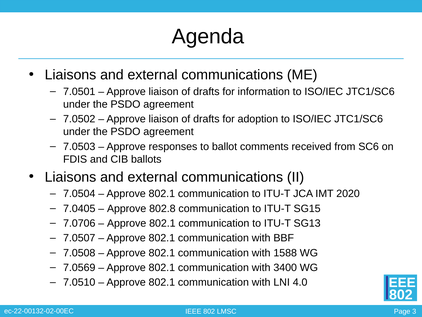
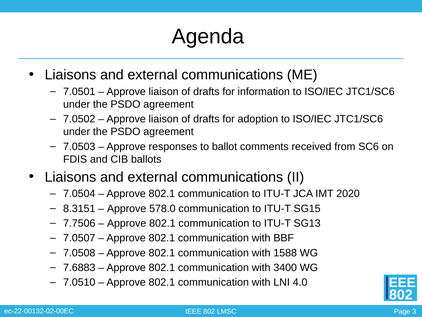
7.0405: 7.0405 -> 8.3151 (79, 208)
802.8: 802.8 -> 578.0 (162, 208)
7.0706: 7.0706 -> 7.7506 (79, 223)
7.0569: 7.0569 -> 7.6883 (79, 267)
